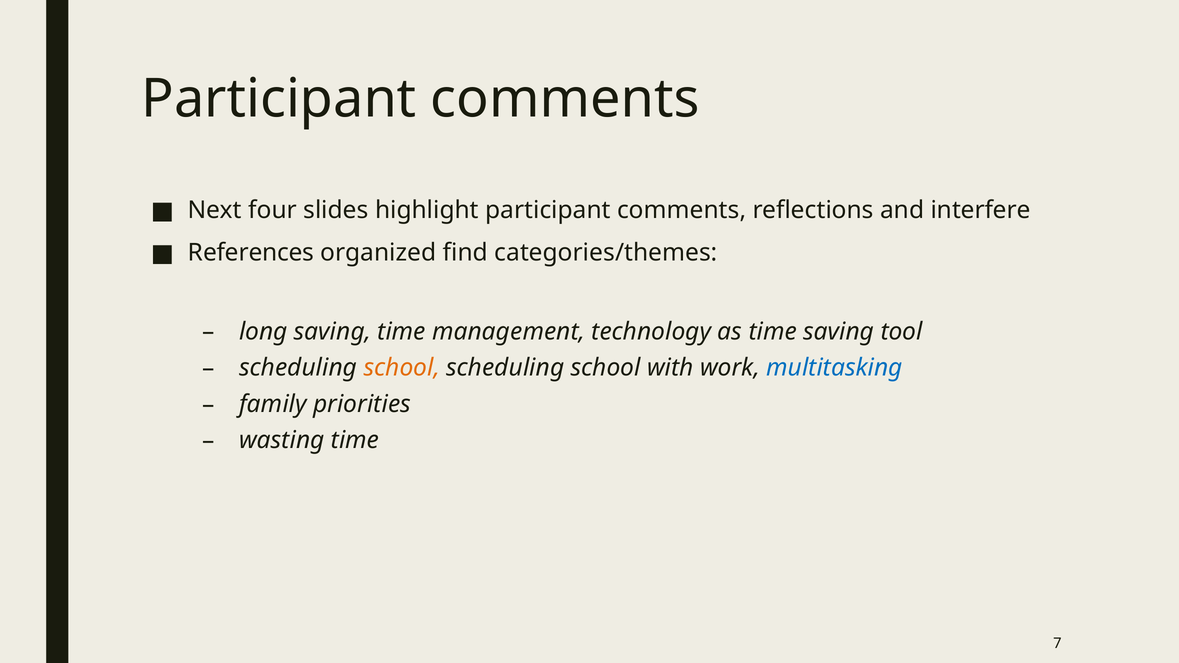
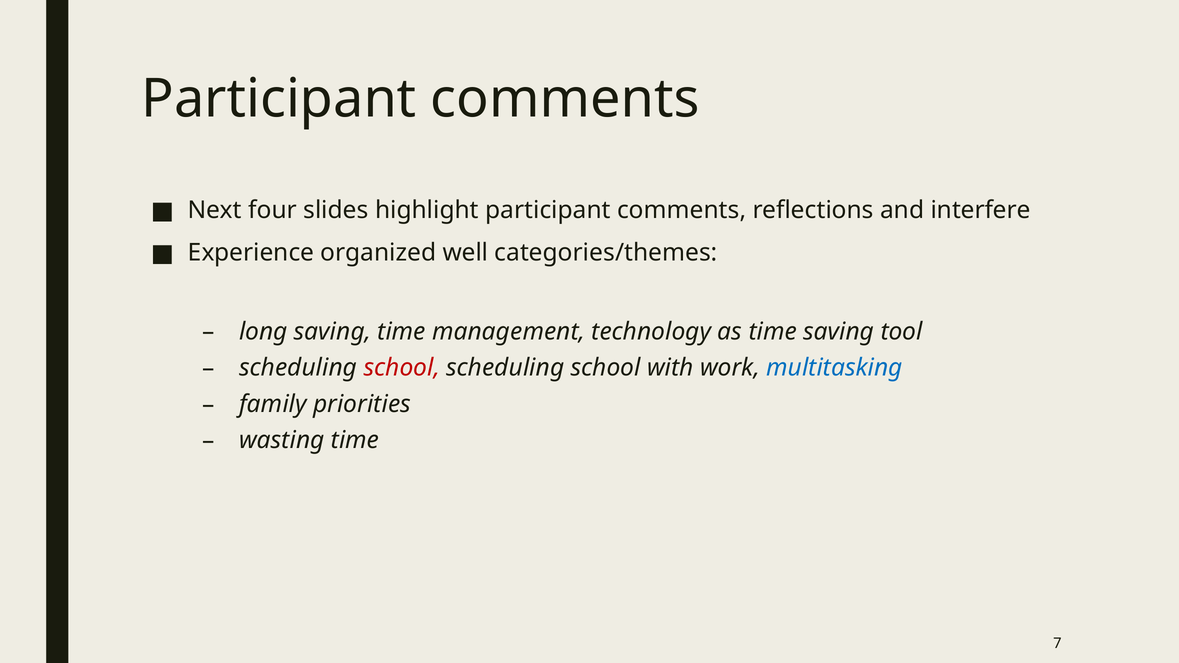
References: References -> Experience (251, 253)
find: find -> well (465, 253)
school colour: orange -> red (402, 368)
